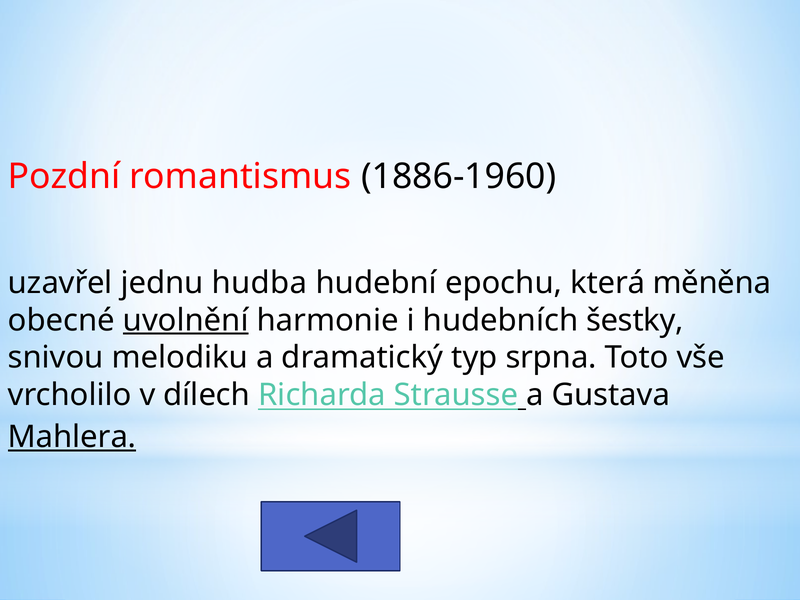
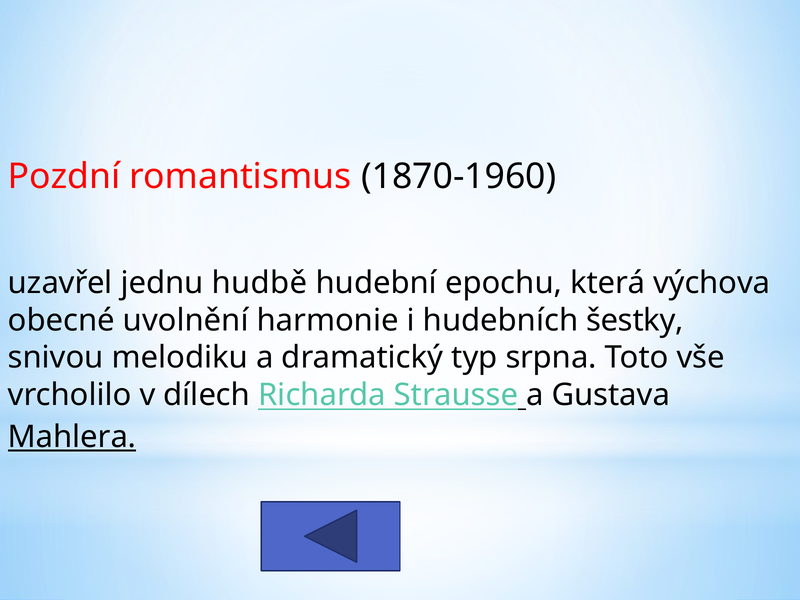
1886-1960: 1886-1960 -> 1870-1960 (459, 177)
hudba: hudba -> hudbě (259, 283)
měněna: měněna -> výchova (712, 283)
uvolnění underline: present -> none (186, 320)
